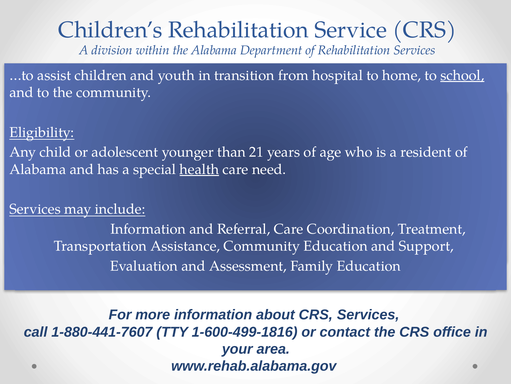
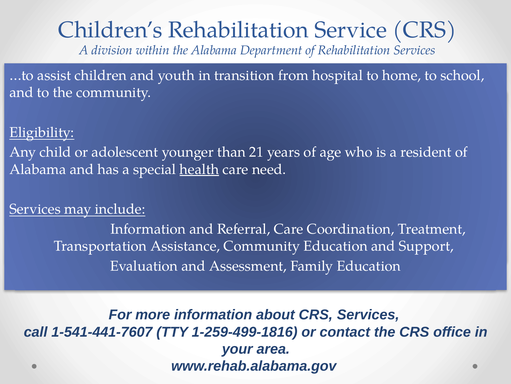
school underline: present -> none (462, 75)
1-880-441-7607: 1-880-441-7607 -> 1-541-441-7607 (102, 331)
1-600-499-1816: 1-600-499-1816 -> 1-259-499-1816 (245, 331)
